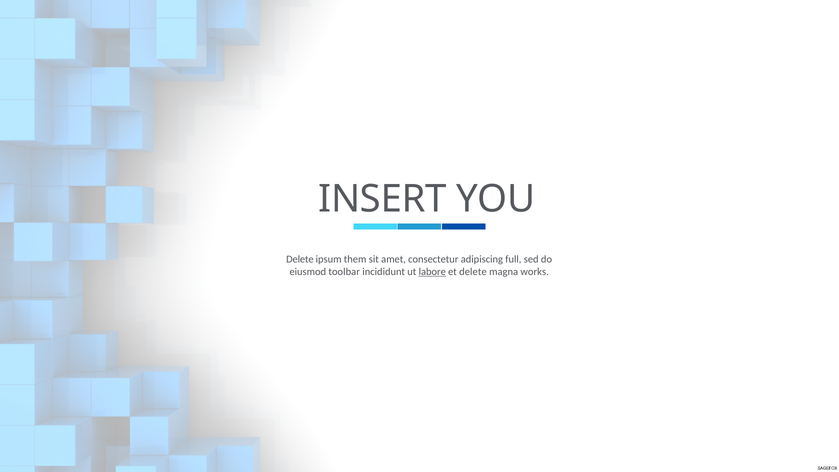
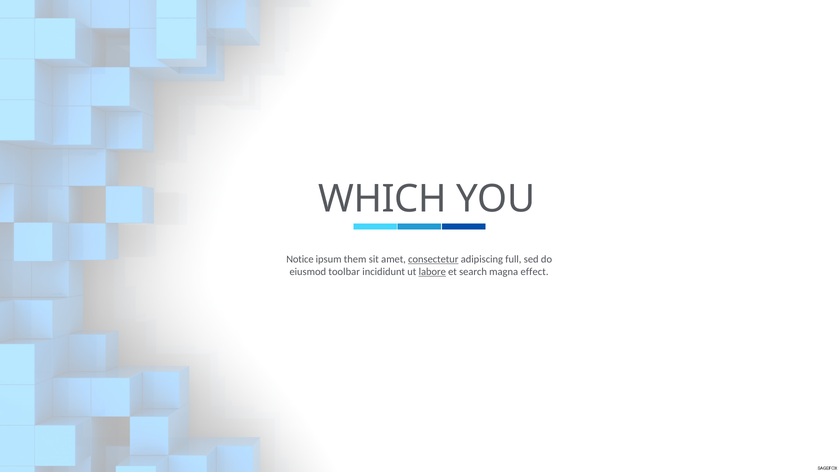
INSERT: INSERT -> WHICH (382, 199)
Delete: Delete -> Notice (300, 259)
consectetur underline: none -> present (433, 259)
et delete: delete -> search (473, 272)
works: works -> effect (535, 272)
